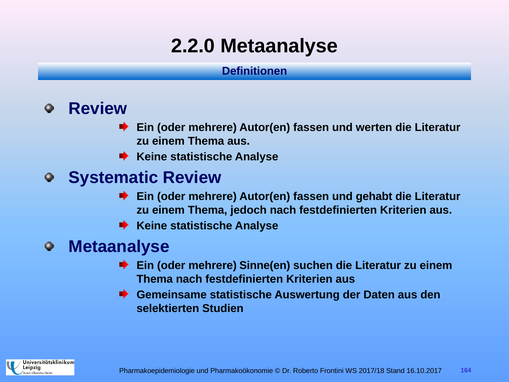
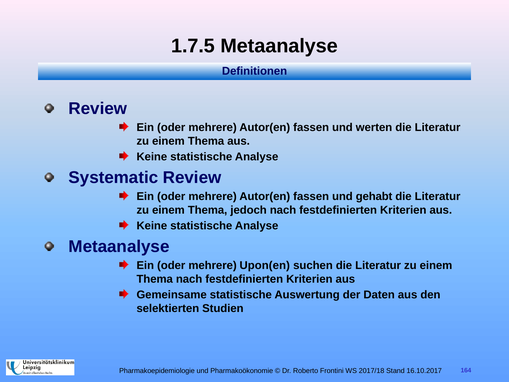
2.2.0: 2.2.0 -> 1.7.5 (193, 46)
Sinne(en: Sinne(en -> Upon(en (265, 265)
